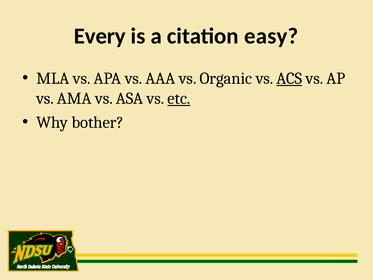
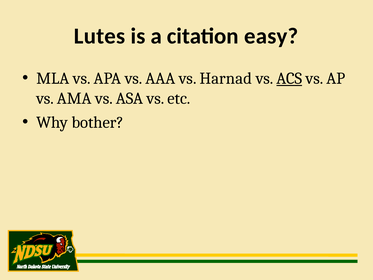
Every: Every -> Lutes (100, 36)
Organic: Organic -> Harnad (226, 78)
etc underline: present -> none (179, 98)
